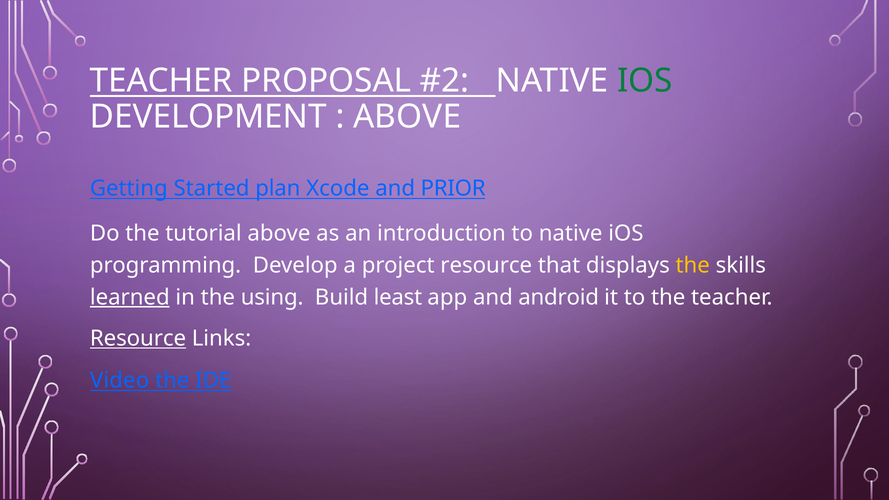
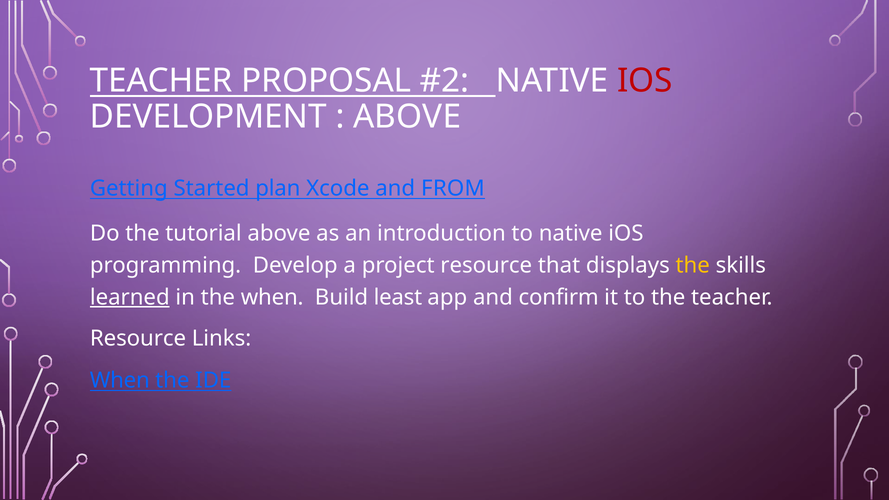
IOS colour: green -> red (645, 81)
PRIOR: PRIOR -> FROM (453, 188)
the using: using -> when (272, 297)
android: android -> confirm (559, 297)
Resource underline: present -> none (138, 339)
Video: Video -> When (120, 381)
